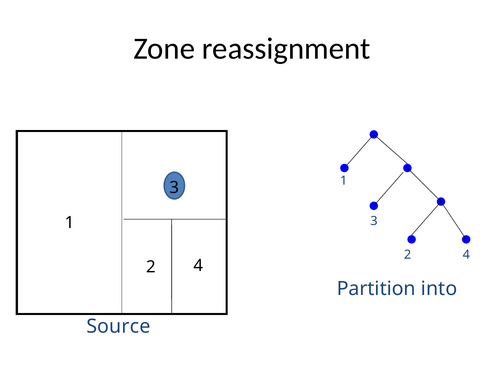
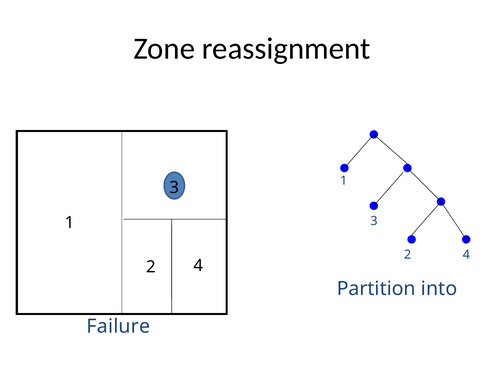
Source: Source -> Failure (118, 327)
